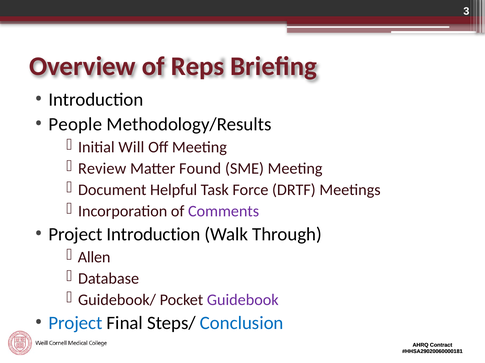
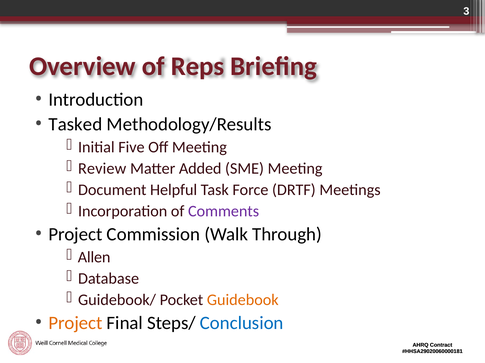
People: People -> Tasked (75, 124)
Will: Will -> Five (131, 147)
Found: Found -> Added (200, 169)
Project Introduction: Introduction -> Commission (153, 235)
Guidebook colour: purple -> orange (243, 300)
Project colour: blue -> orange (75, 324)
